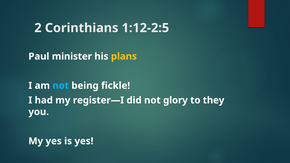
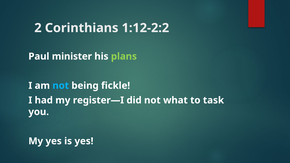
1:12-2:5: 1:12-2:5 -> 1:12-2:2 (145, 28)
plans colour: yellow -> light green (124, 56)
glory: glory -> what (175, 100)
they: they -> task (213, 100)
